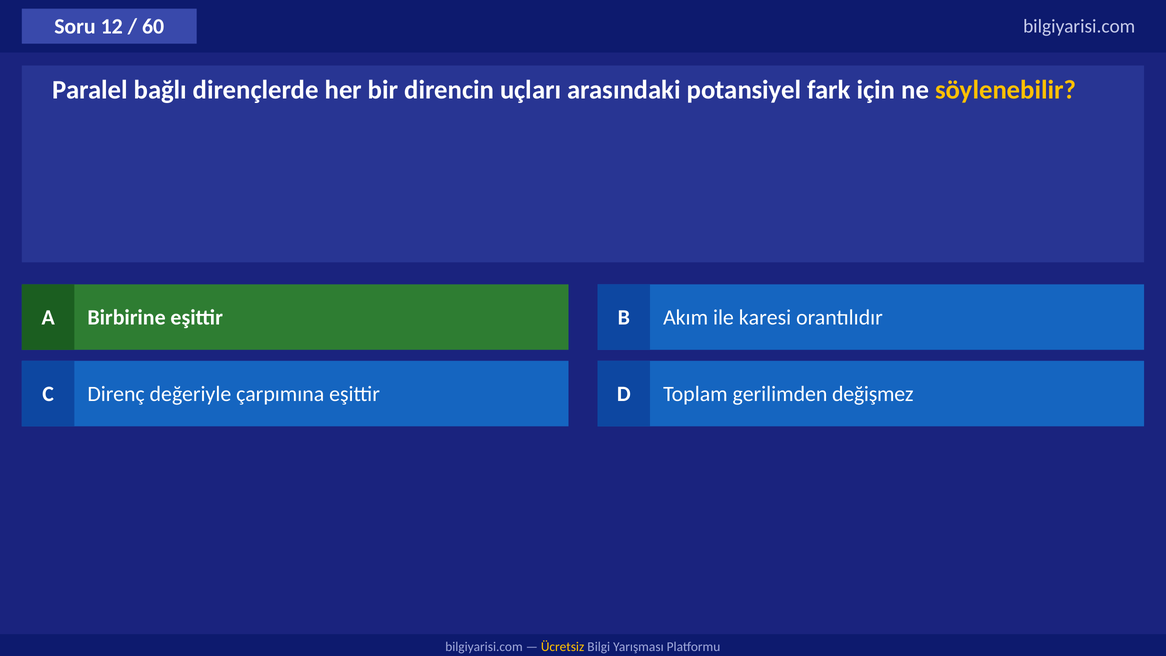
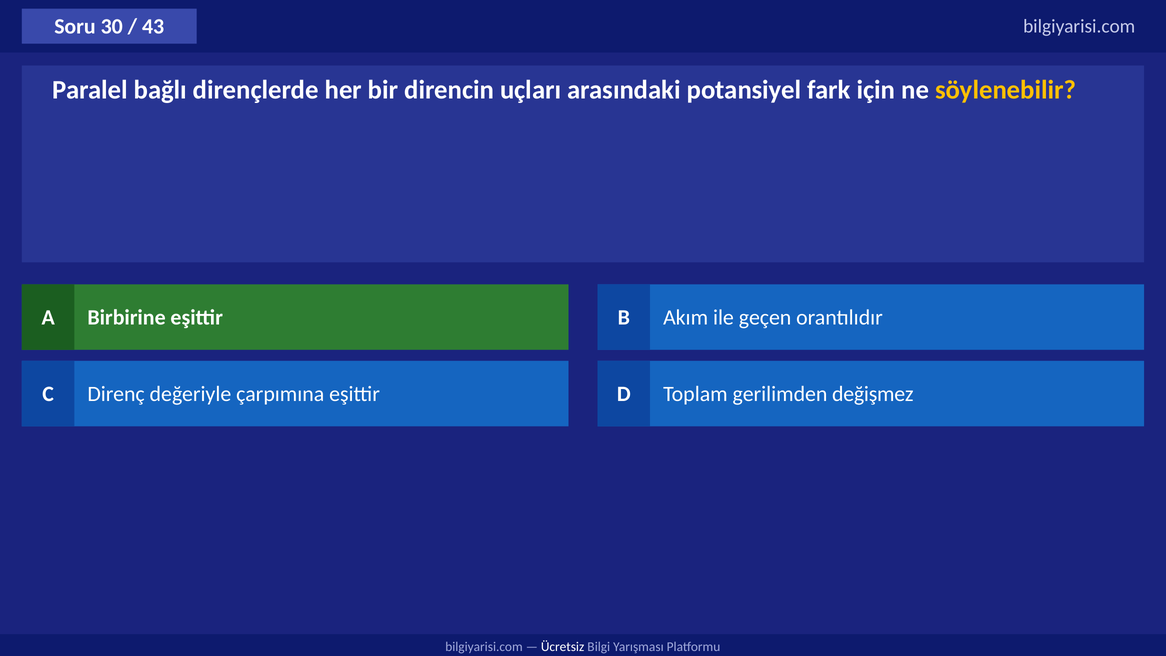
12: 12 -> 30 (112, 27)
60: 60 -> 43 (153, 27)
karesi: karesi -> geçen (765, 317)
Ücretsiz colour: yellow -> white (563, 647)
